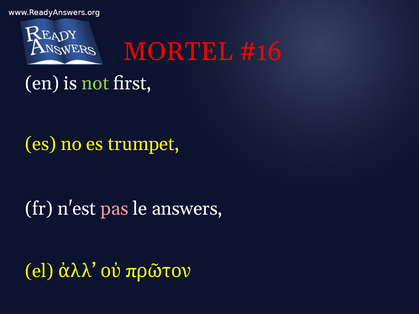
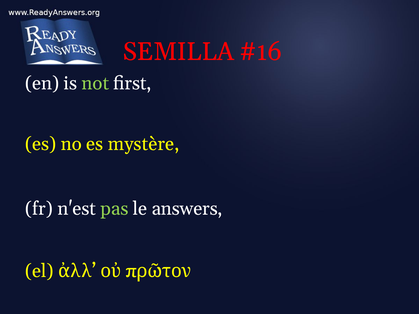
MORTEL: MORTEL -> SEMILLA (178, 52)
trumpet: trumpet -> mystère (144, 144)
pas colour: pink -> light green (114, 209)
